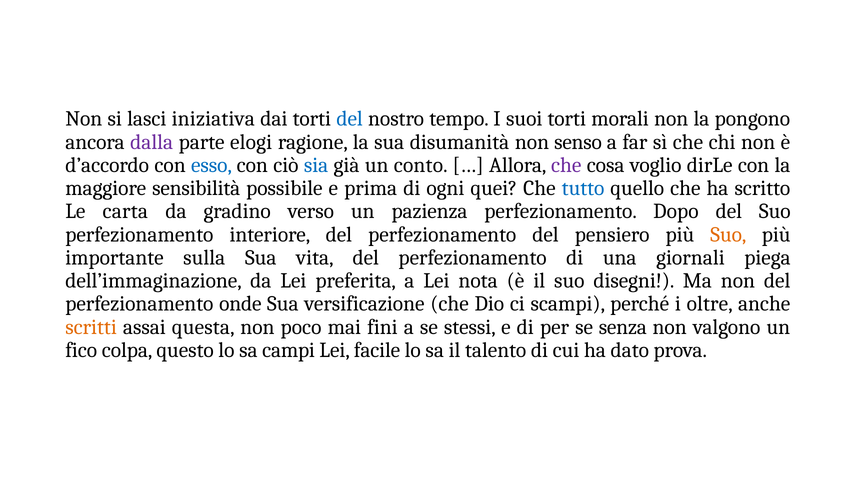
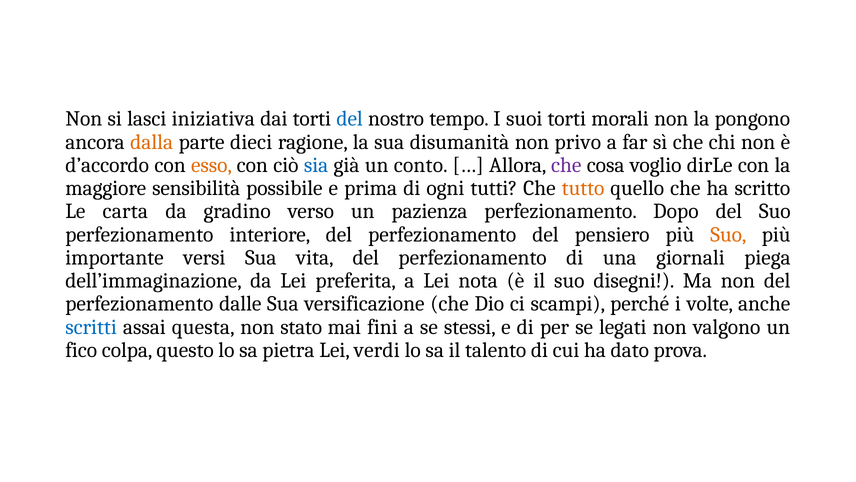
dalla colour: purple -> orange (152, 142)
elogi: elogi -> dieci (251, 142)
senso: senso -> privo (578, 142)
esso colour: blue -> orange (211, 165)
quei: quei -> tutti (494, 188)
tutto colour: blue -> orange (583, 188)
sulla: sulla -> versi (204, 257)
onde: onde -> dalle (240, 304)
oltre: oltre -> volte (710, 304)
scritti colour: orange -> blue (91, 327)
poco: poco -> stato (301, 327)
senza: senza -> legati (623, 327)
campi: campi -> pietra (288, 350)
facile: facile -> verdi (377, 350)
